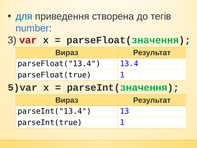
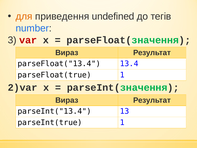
для colour: blue -> orange (24, 16)
створена: створена -> undefined (113, 16)
5)var: 5)var -> 2)var (23, 87)
